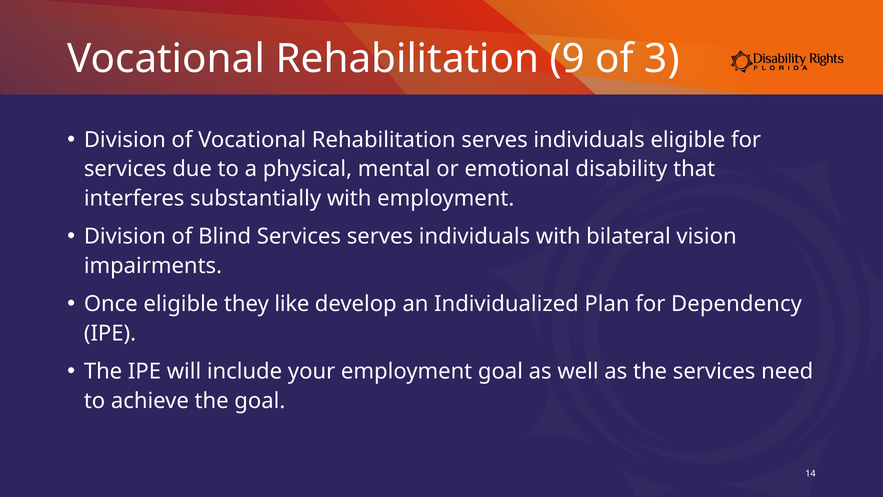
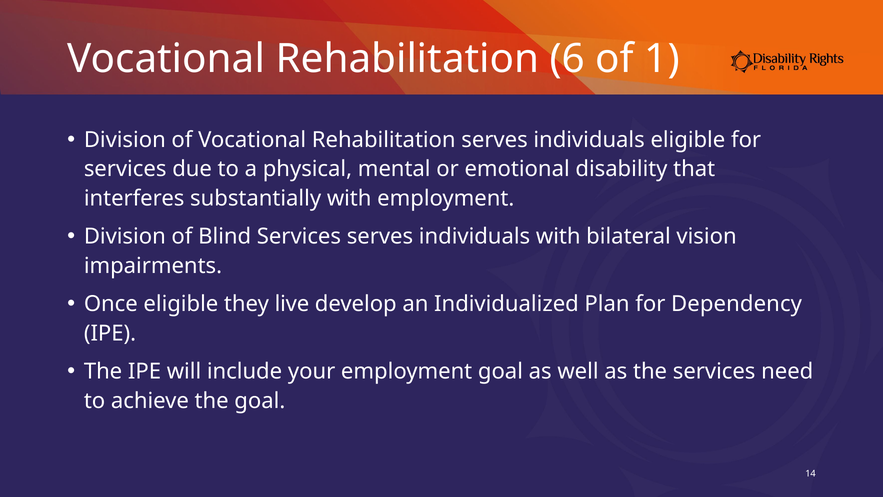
9: 9 -> 6 (567, 59)
3: 3 -> 1 (662, 59)
like: like -> live (292, 304)
